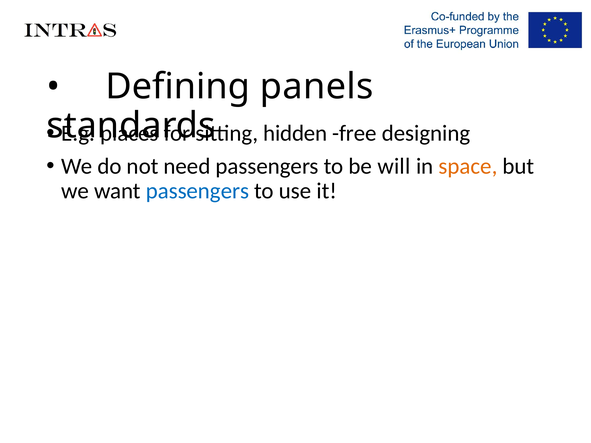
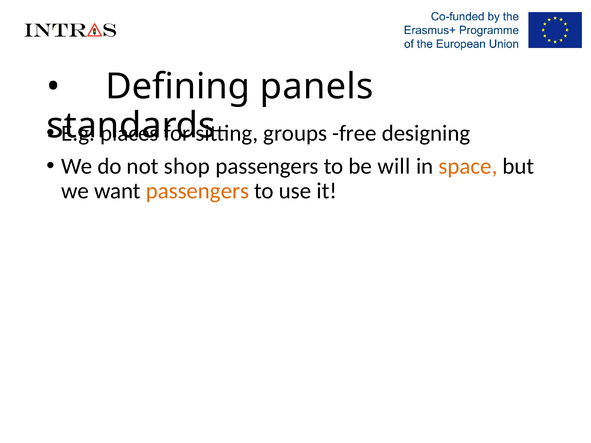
hidden: hidden -> groups (295, 133)
need: need -> shop (187, 166)
passengers colour: blue -> orange (197, 191)
